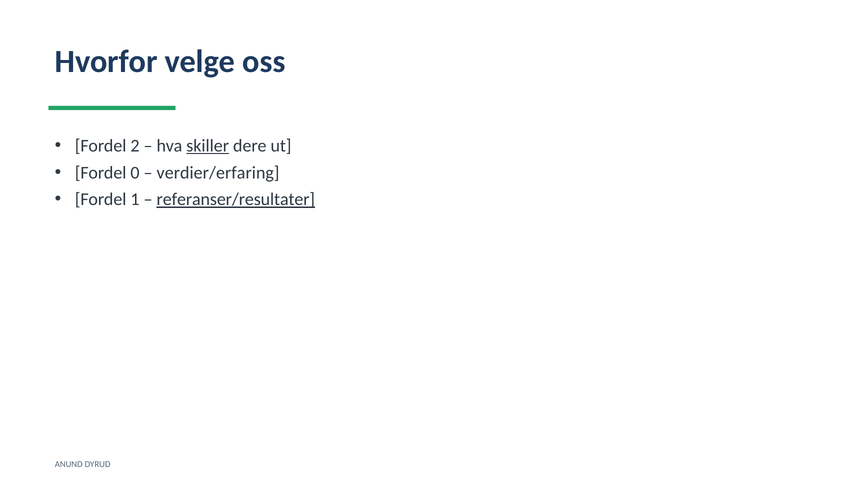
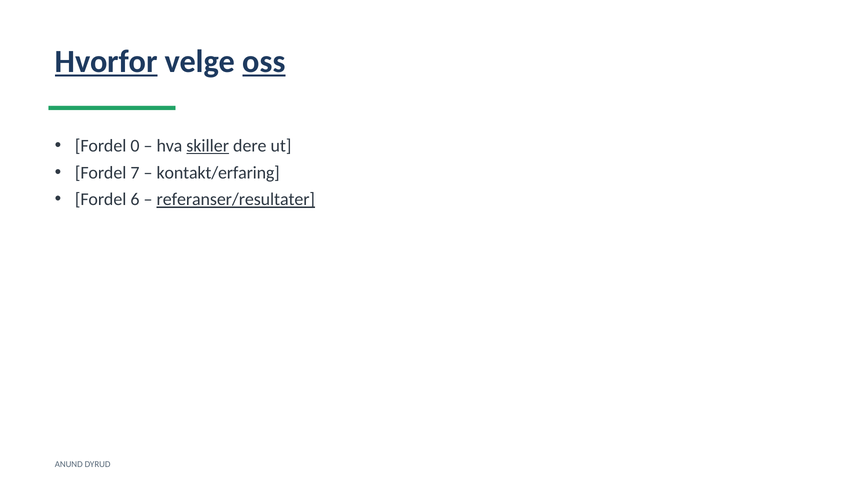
Hvorfor underline: none -> present (106, 61)
oss underline: none -> present (264, 61)
2: 2 -> 0 (135, 146)
0: 0 -> 7 (135, 173)
verdier/erfaring: verdier/erfaring -> kontakt/erfaring (218, 173)
1: 1 -> 6 (135, 200)
